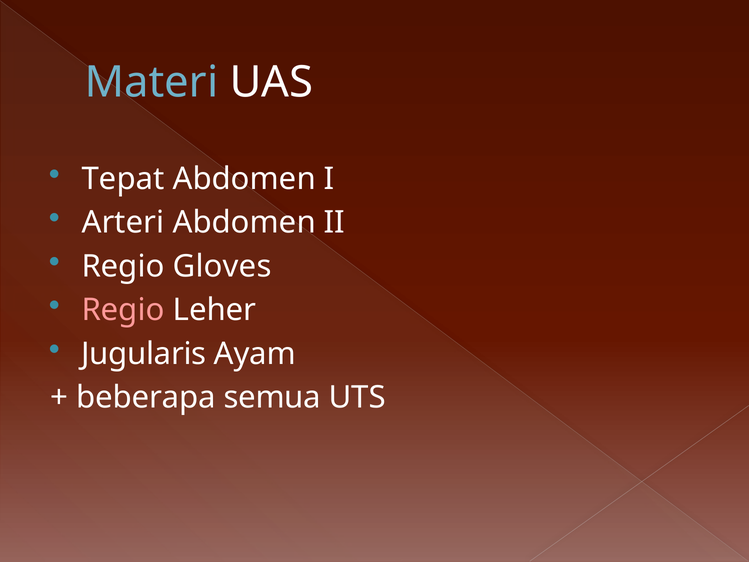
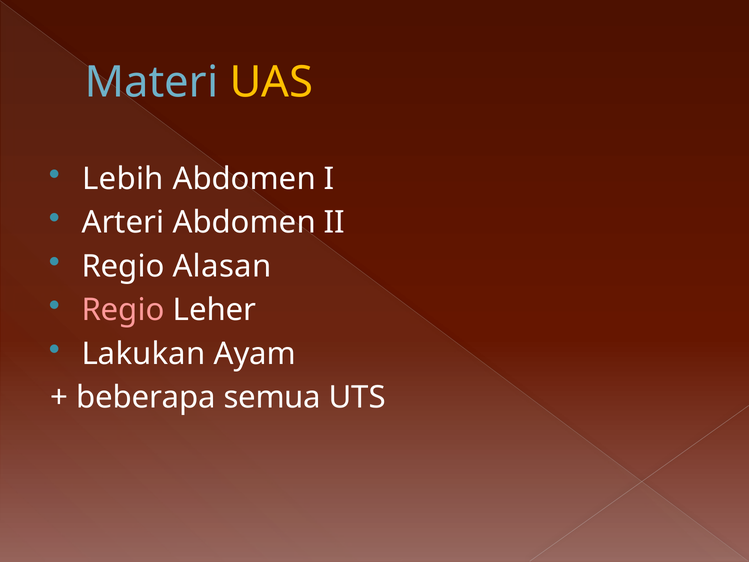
UAS colour: white -> yellow (271, 82)
Tepat: Tepat -> Lebih (123, 179)
Gloves: Gloves -> Alasan (222, 266)
Jugularis: Jugularis -> Lakukan (143, 354)
